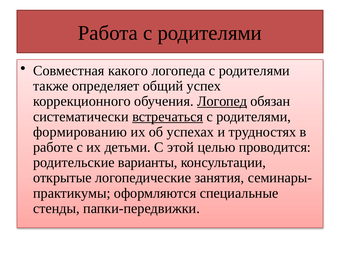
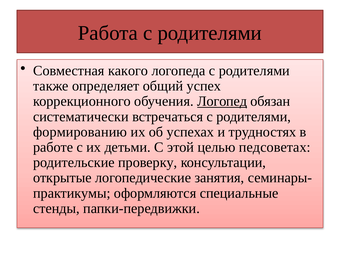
встречаться underline: present -> none (168, 117)
проводится: проводится -> педсоветах (275, 147)
варианты: варианты -> проверку (148, 162)
